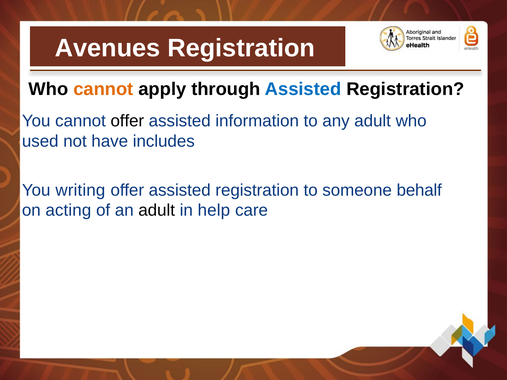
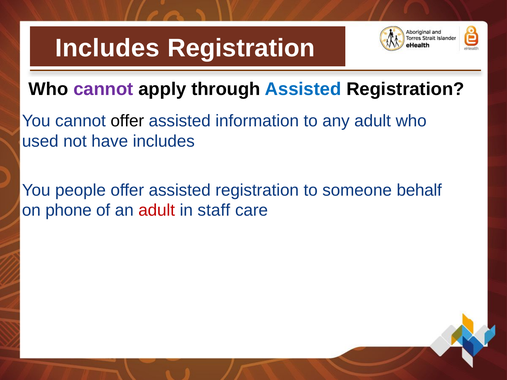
Avenues: Avenues -> Includes (107, 48)
cannot colour: orange -> purple (103, 89)
writing: writing -> people (80, 190)
acting: acting -> phone (69, 211)
adult colour: black -> red (157, 211)
help: help -> staff (214, 211)
